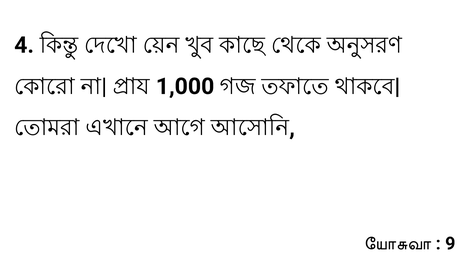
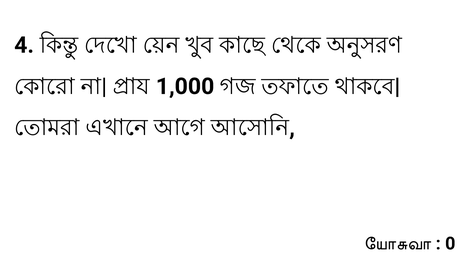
9: 9 -> 0 (450, 244)
